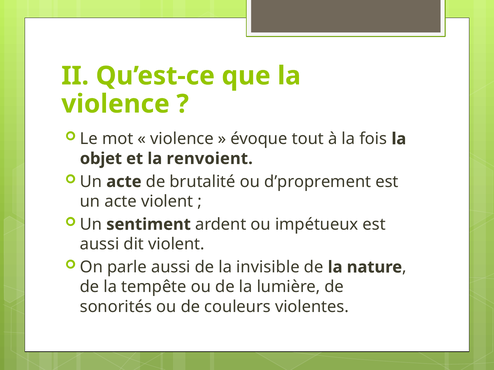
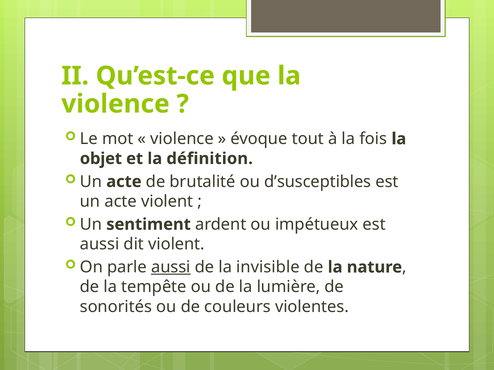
renvoient: renvoient -> définition (210, 159)
d’proprement: d’proprement -> d’susceptibles (318, 182)
aussi underline: none -> present (171, 267)
